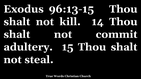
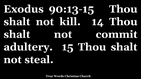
96:13-15: 96:13-15 -> 90:13-15 (71, 9)
